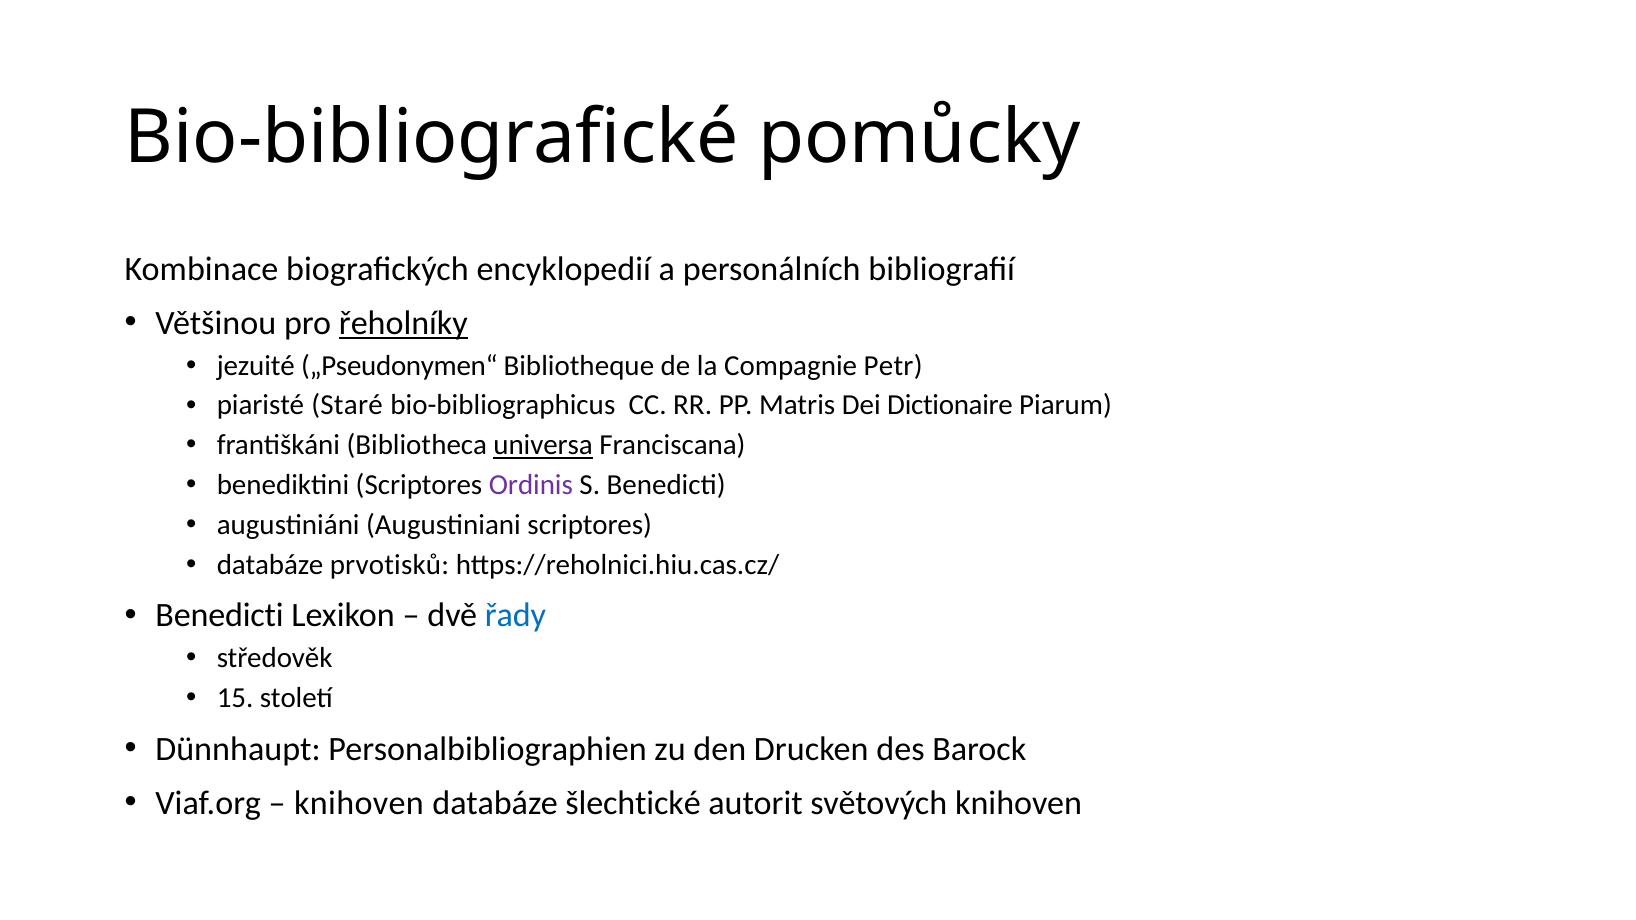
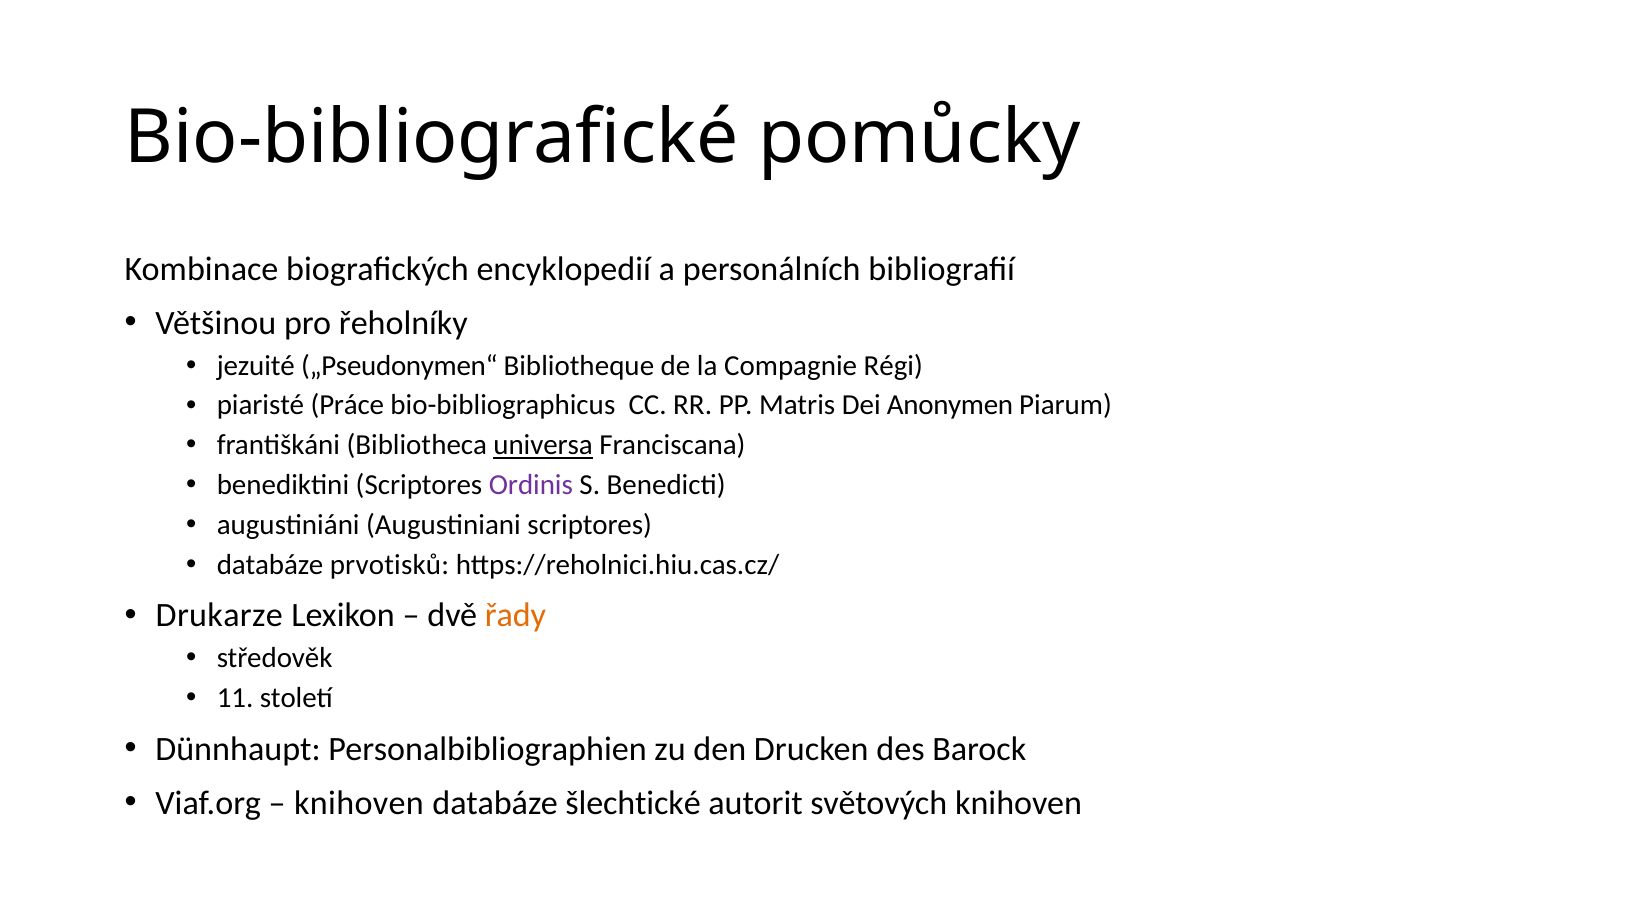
řeholníky underline: present -> none (403, 323)
Petr: Petr -> Régi (893, 366)
Staré: Staré -> Práce (347, 406)
Dictionaire: Dictionaire -> Anonymen (950, 406)
Benedicti: Benedicti -> Drukarze (219, 616)
řady colour: blue -> orange (515, 616)
15: 15 -> 11 (235, 698)
